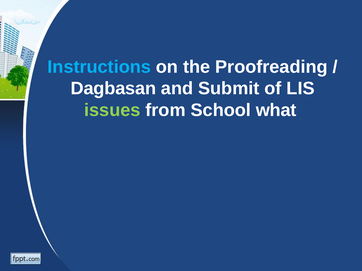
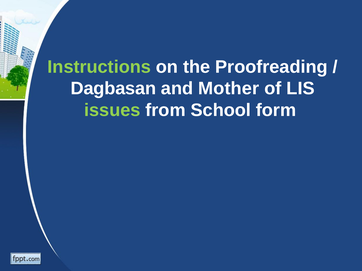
Instructions colour: light blue -> light green (99, 67)
Submit: Submit -> Mother (229, 89)
what: what -> form (276, 110)
